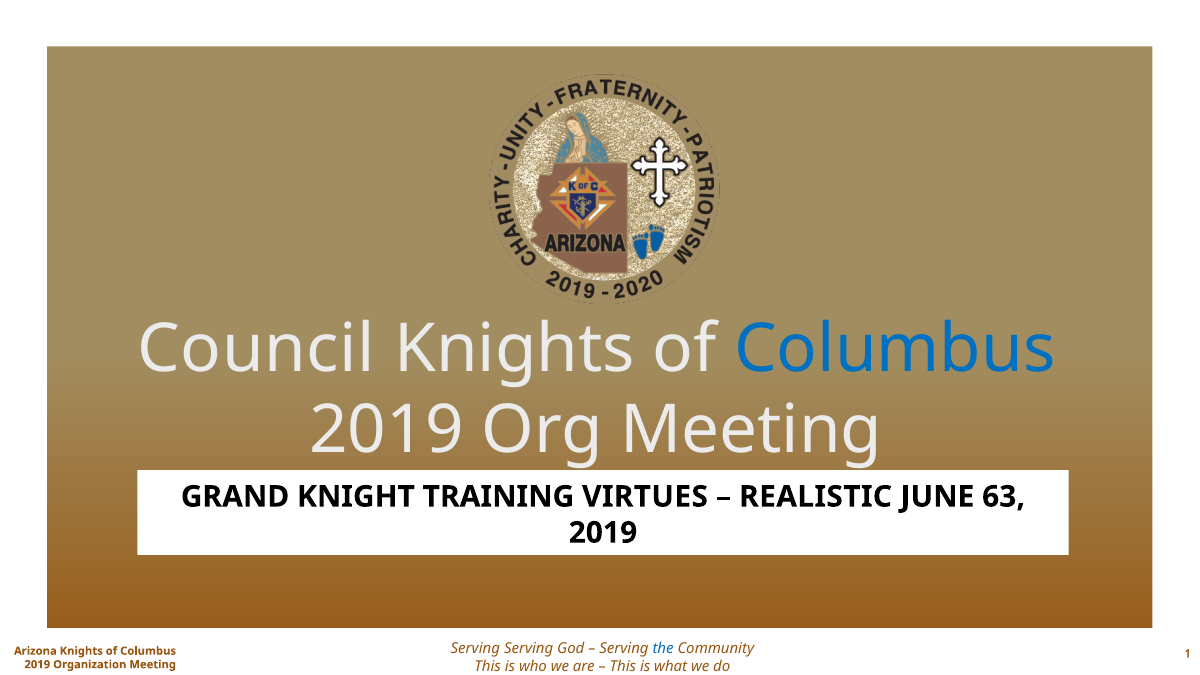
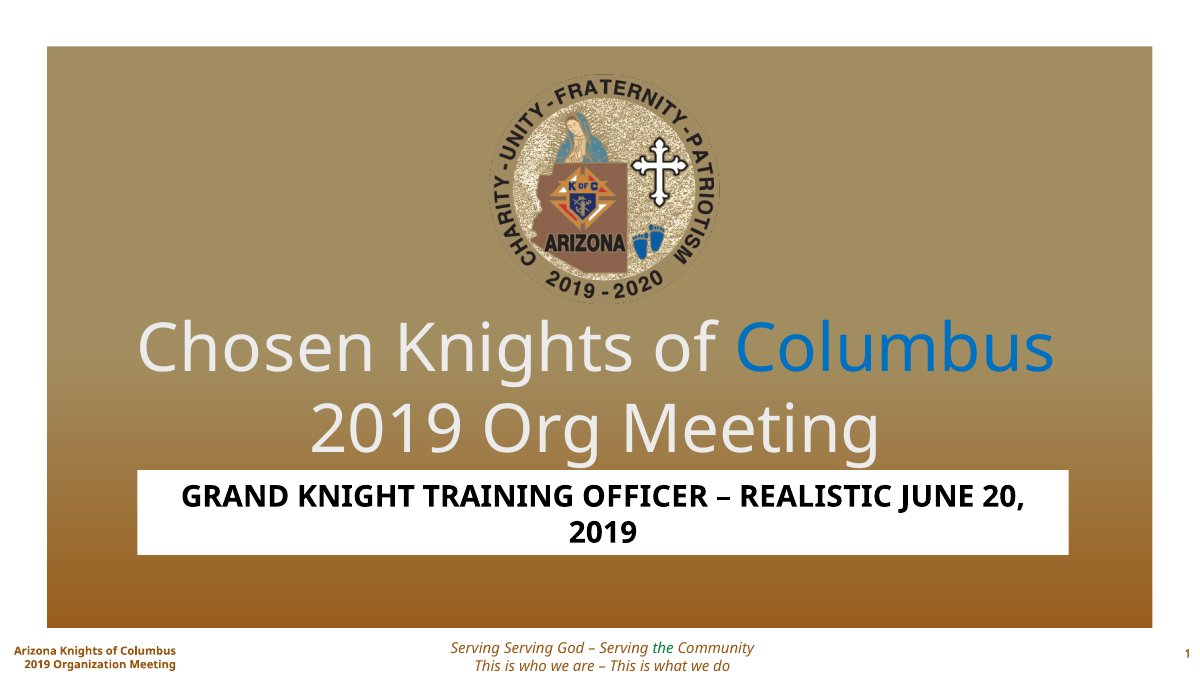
Council: Council -> Chosen (256, 349)
VIRTUES: VIRTUES -> OFFICER (645, 497)
63: 63 -> 20 (1004, 497)
the colour: blue -> green (663, 648)
